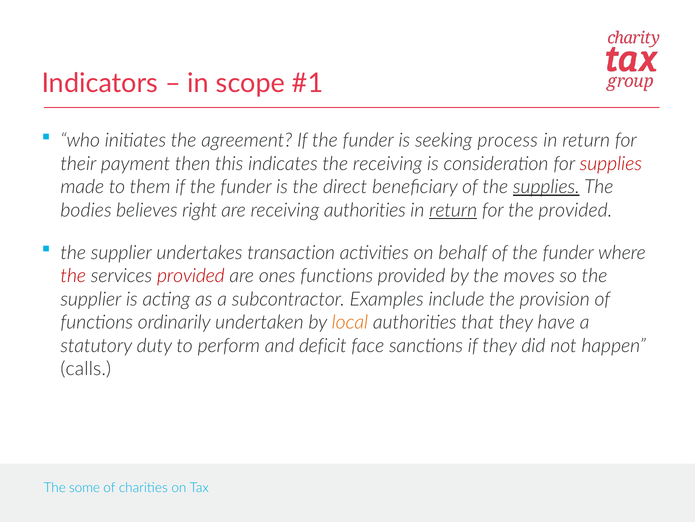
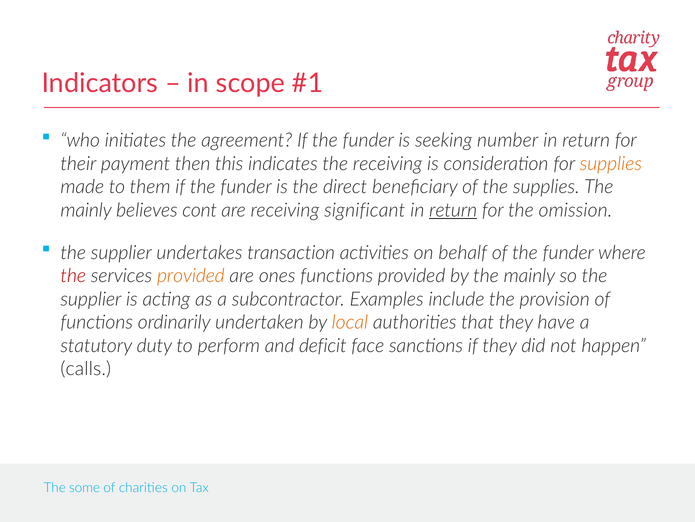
process: process -> number (508, 140)
supplies colour: red -> orange (611, 163)
supplies underline: present -> none (546, 187)
bodies: bodies -> mainly (86, 210)
right: right -> cont (200, 210)
receiving authorities: authorities -> significant (365, 210)
the provided: provided -> omission (575, 210)
provided colour: red -> orange (191, 276)
by the moves: moves -> mainly (529, 276)
